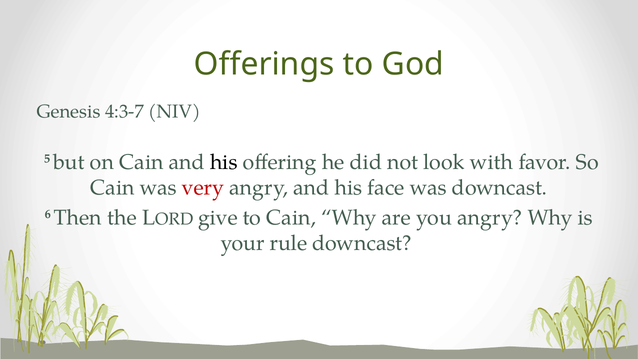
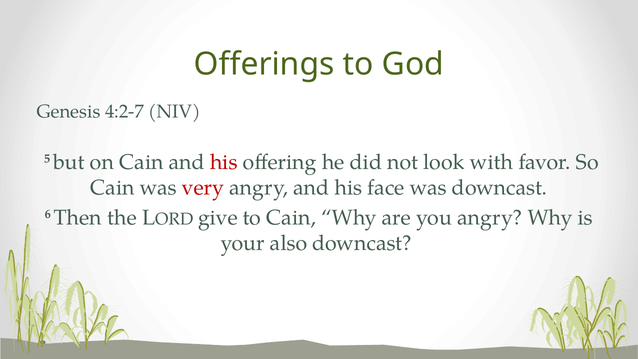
4:3-7: 4:3-7 -> 4:2-7 (124, 111)
his colour: black -> red (224, 162)
rule: rule -> also (289, 243)
